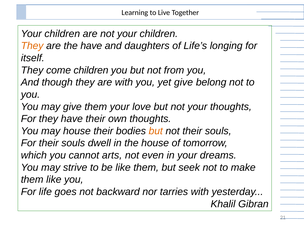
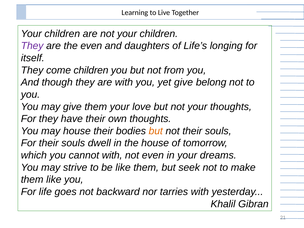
They colour: orange -> purple (32, 46)
the have: have -> even (91, 46)
cannot arts: arts -> with (112, 155)
